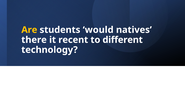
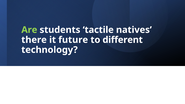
Are colour: yellow -> light green (29, 30)
would: would -> tactile (98, 30)
recent: recent -> future (73, 40)
